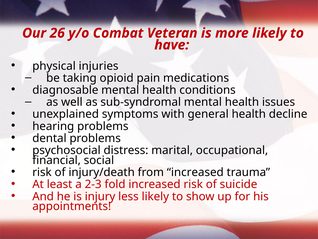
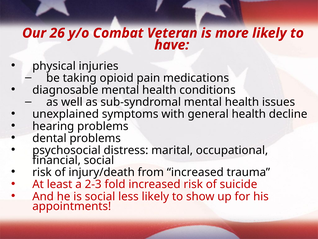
is injury: injury -> social (100, 196)
